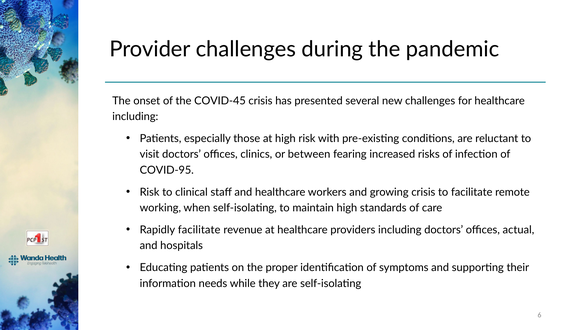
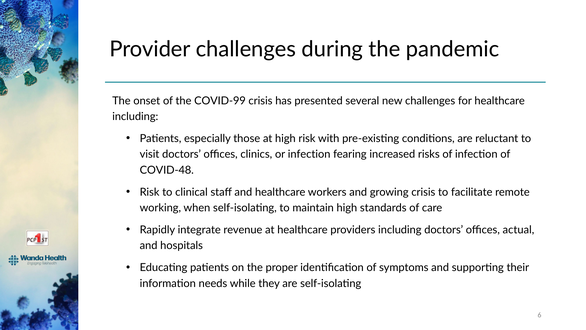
COVID-45: COVID-45 -> COVID-99 (220, 101)
or between: between -> infection (309, 154)
COVID-95: COVID-95 -> COVID-48 (167, 170)
Rapidly facilitate: facilitate -> integrate (199, 230)
